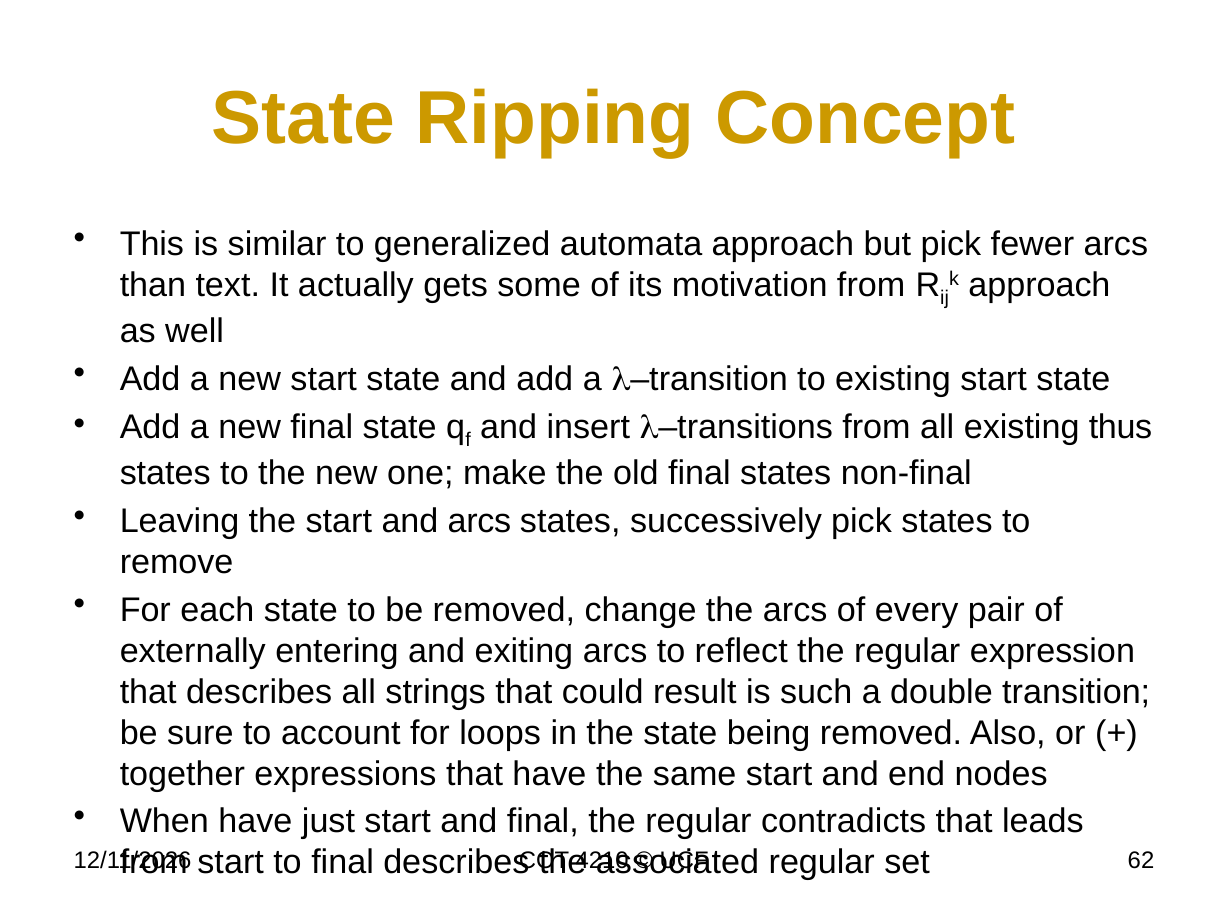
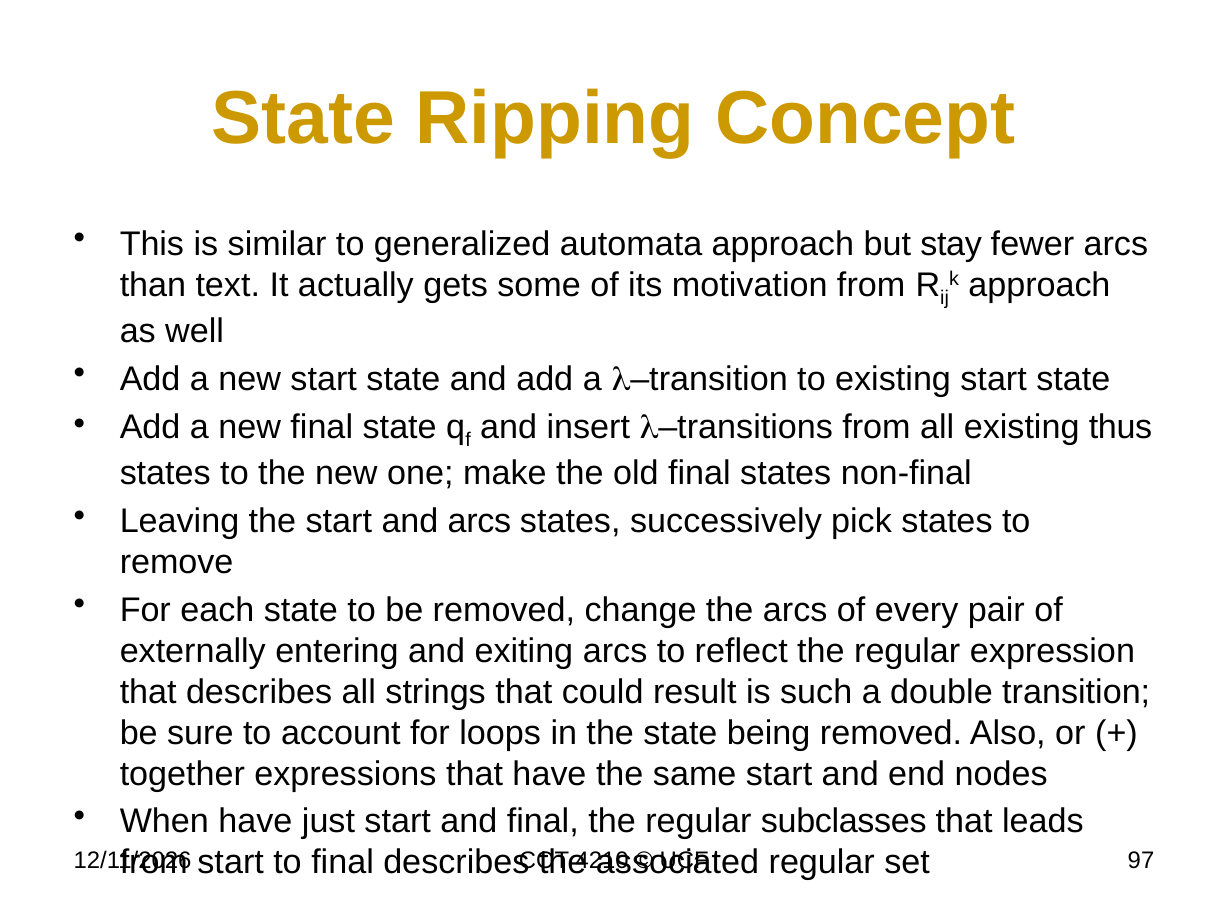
but pick: pick -> stay (951, 244)
contradicts: contradicts -> subclasses (844, 822)
62: 62 -> 97 (1141, 861)
